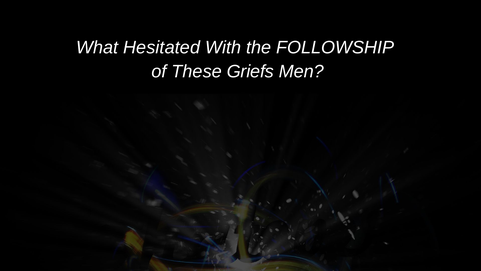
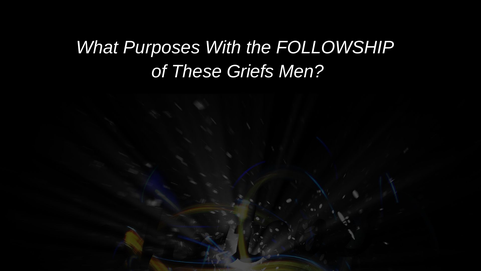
Hesitated: Hesitated -> Purposes (162, 47)
